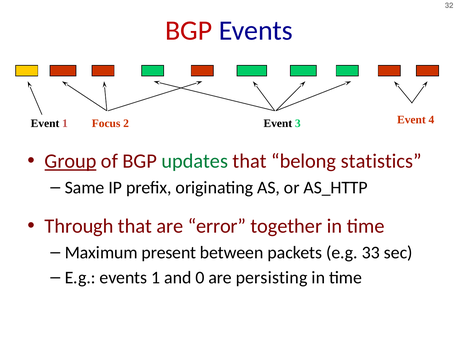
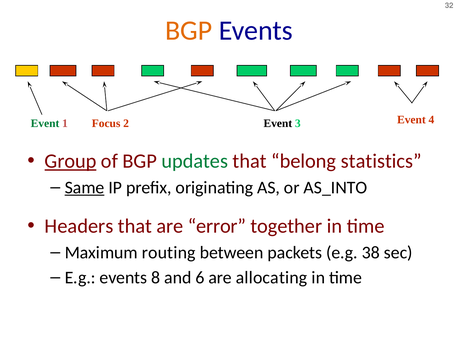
BGP colour: red -> orange (189, 31)
Event colour: black -> green (45, 123)
Same underline: none -> present (85, 187)
AS_HTTP: AS_HTTP -> AS_INTO (335, 187)
Through: Through -> Headers (79, 226)
present: present -> routing (169, 252)
33: 33 -> 38 (371, 252)
events 1: 1 -> 8 (156, 277)
0: 0 -> 6 (200, 277)
persisting: persisting -> allocating (272, 277)
